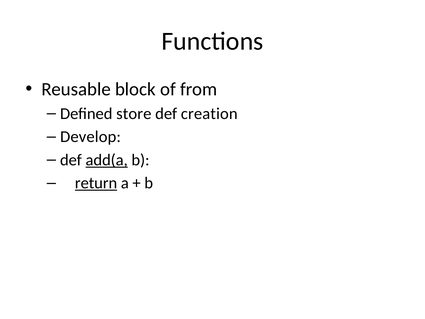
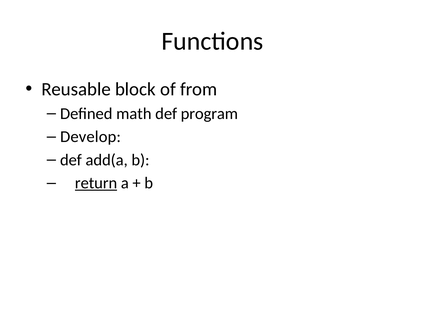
store: store -> math (134, 114)
creation: creation -> program (209, 114)
add(a underline: present -> none (107, 160)
